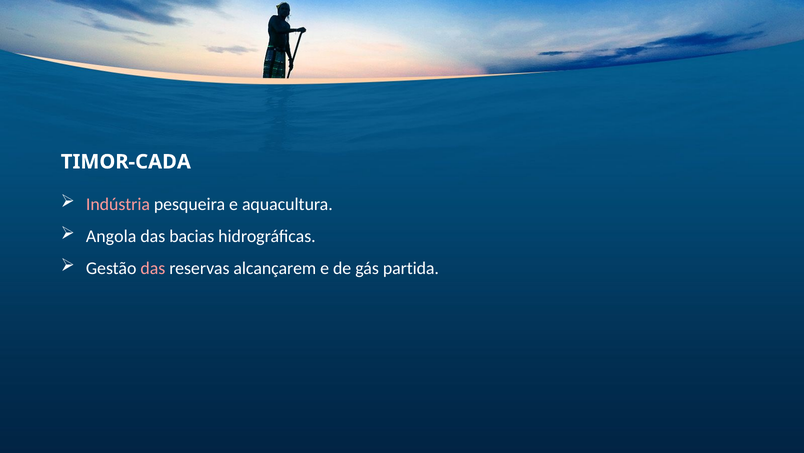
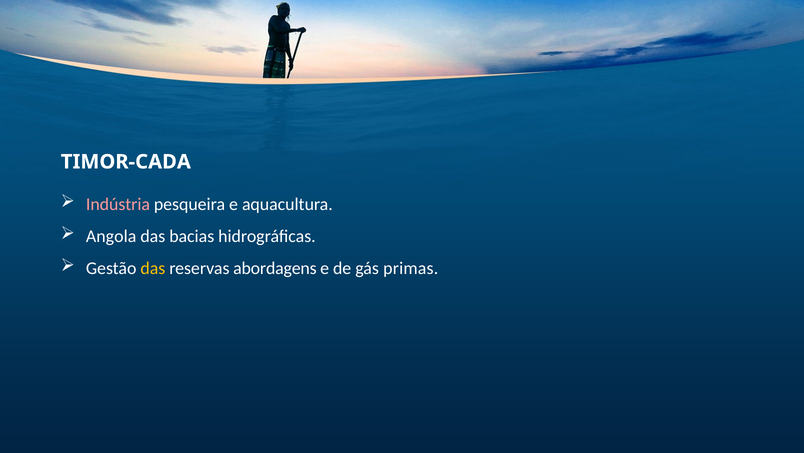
das colour: pink -> yellow (153, 268)
alcançarem: alcançarem -> abordagens (275, 268)
partida: partida -> primas (411, 268)
